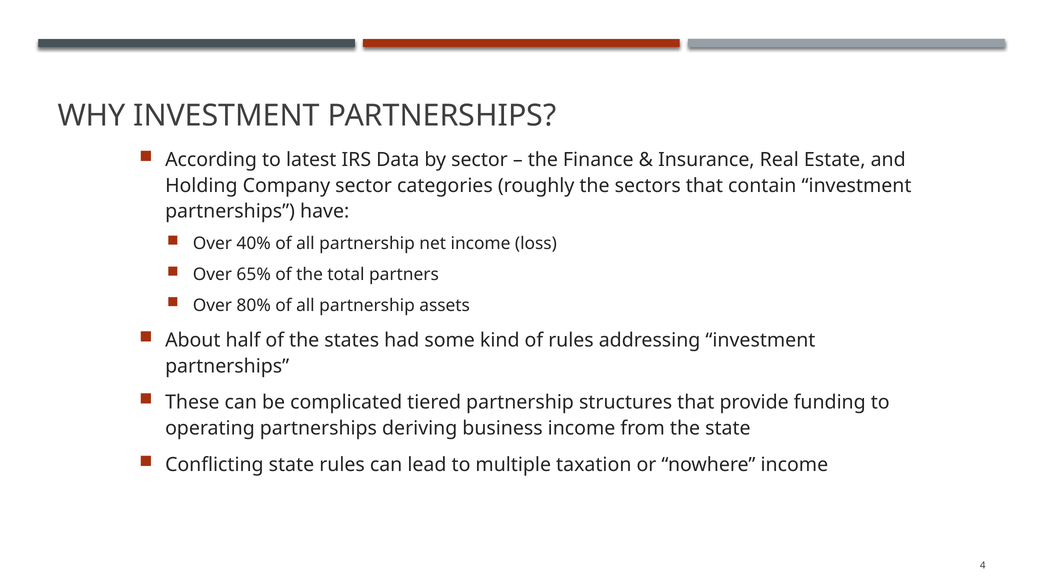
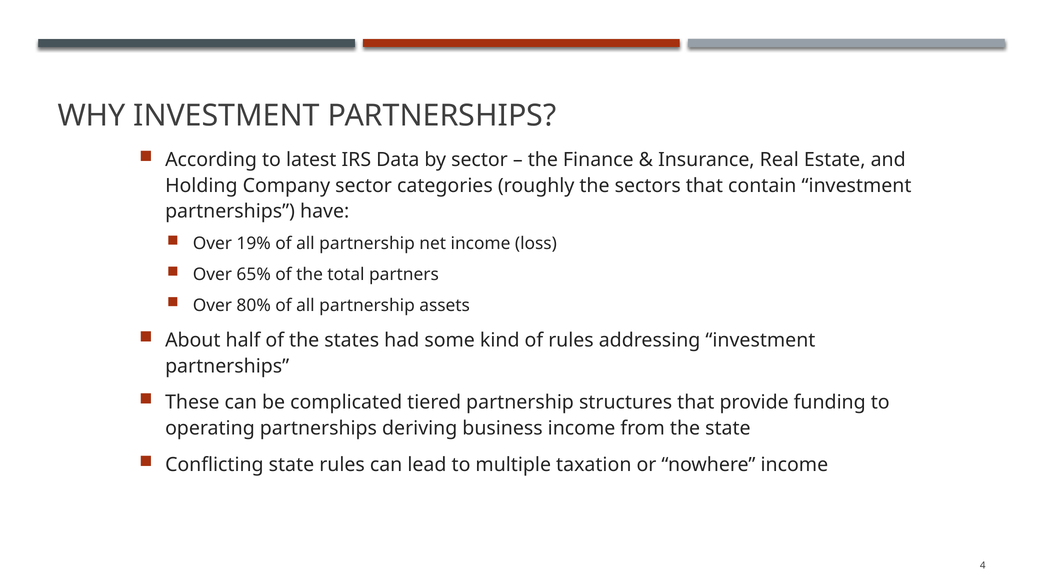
40%: 40% -> 19% (254, 243)
